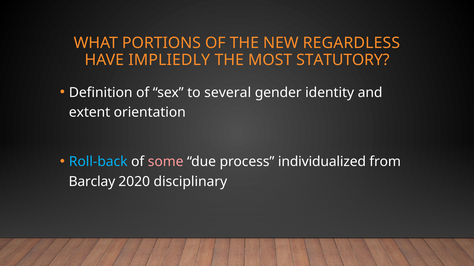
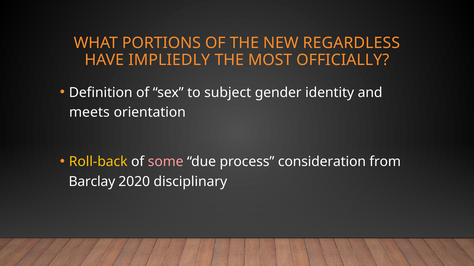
STATUTORY: STATUTORY -> OFFICIALLY (343, 60)
several: several -> subject (228, 93)
extent: extent -> meets (89, 113)
Roll-back colour: light blue -> yellow (98, 162)
individualized: individualized -> consideration (322, 162)
